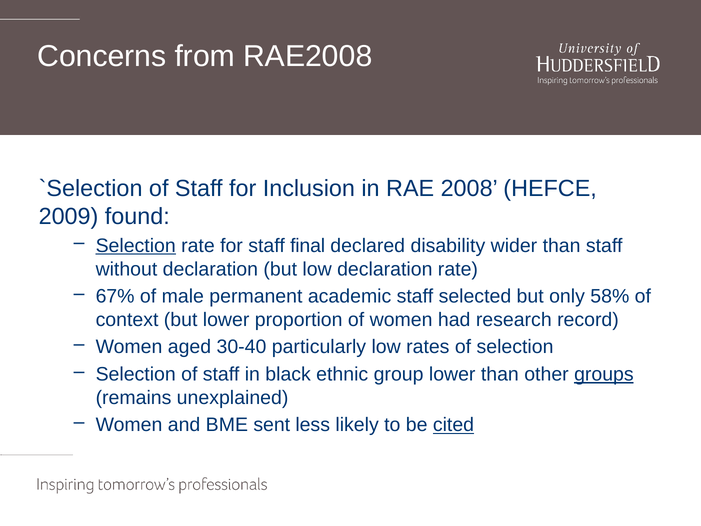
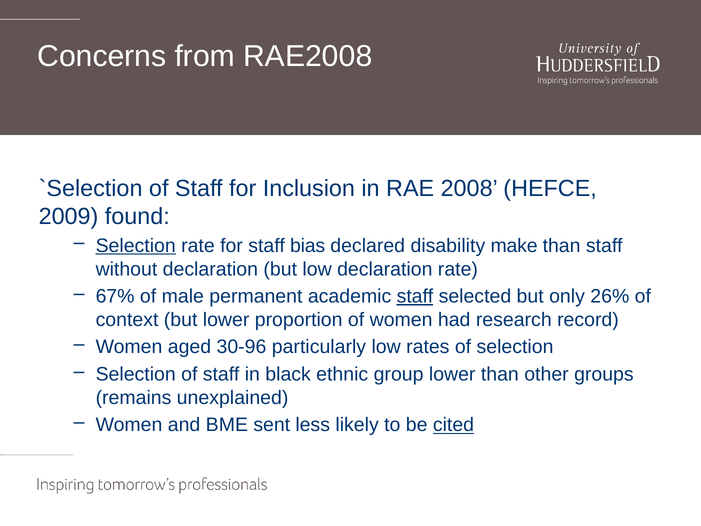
final: final -> bias (308, 246)
wider: wider -> make (514, 246)
staff underline: none -> present (415, 296)
58%: 58% -> 26% (610, 296)
30-40: 30-40 -> 30-96 (241, 347)
groups underline: present -> none (604, 374)
